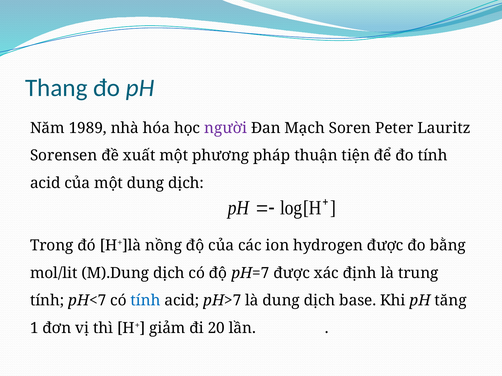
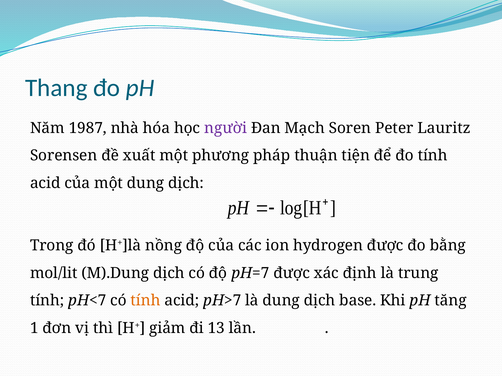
1989: 1989 -> 1987 (88, 128)
tính colour: blue -> orange (146, 301)
20: 20 -> 13 (216, 329)
